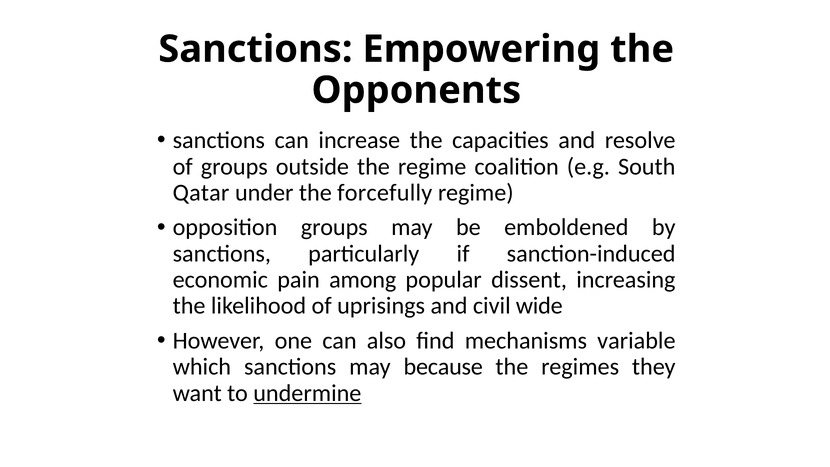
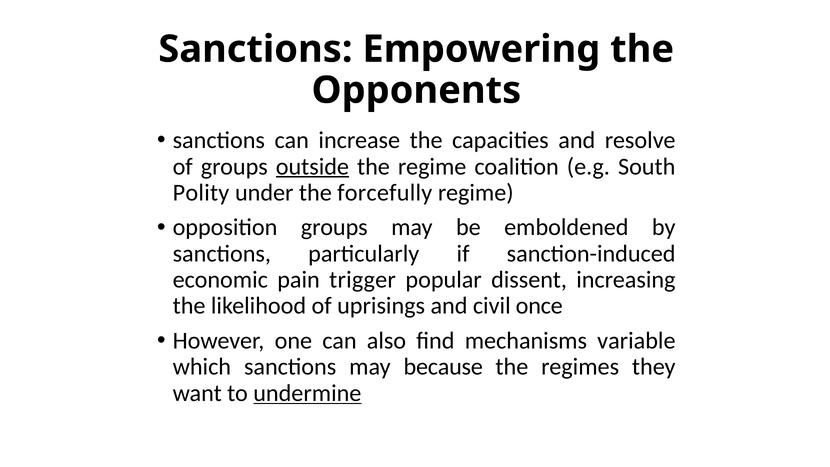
outside underline: none -> present (312, 166)
Qatar: Qatar -> Polity (201, 193)
among: among -> trigger (363, 280)
wide: wide -> once (539, 306)
